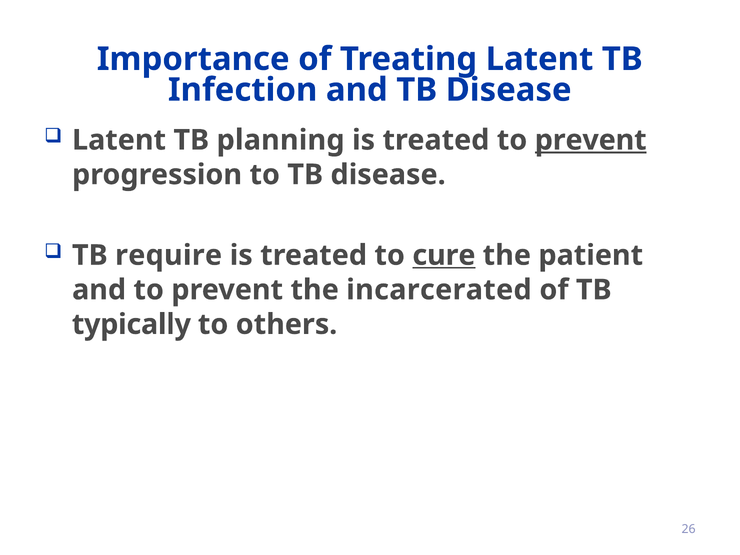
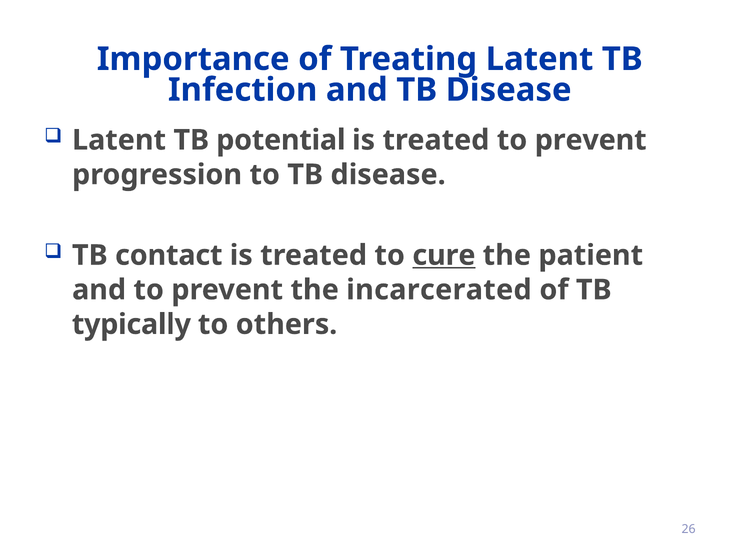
planning: planning -> potential (281, 140)
prevent underline: present -> none (591, 140)
require: require -> contact (169, 255)
